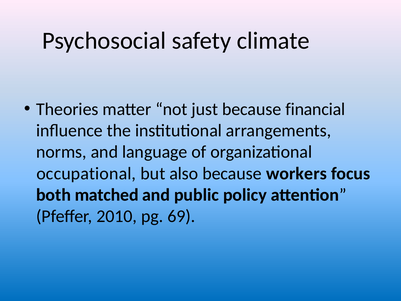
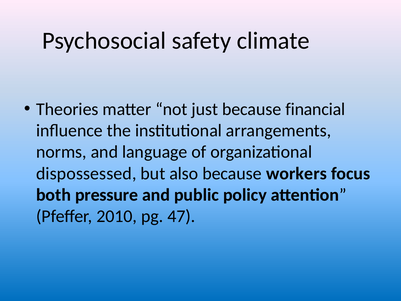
occupational: occupational -> dispossessed (86, 173)
matched: matched -> pressure (107, 195)
69: 69 -> 47 (181, 216)
